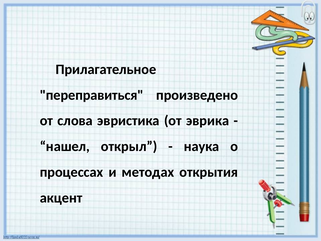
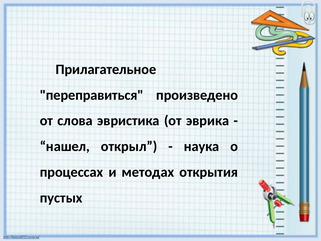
акцент: акцент -> пустых (61, 198)
